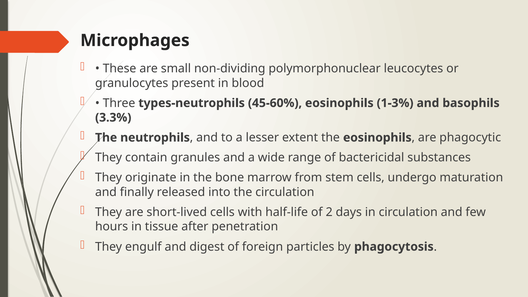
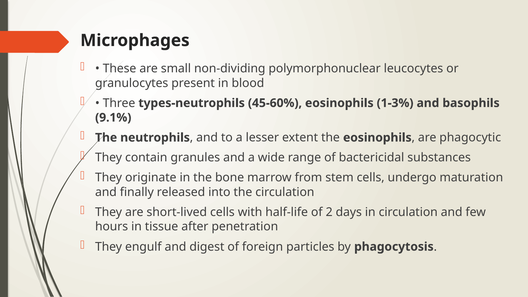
3.3%: 3.3% -> 9.1% (113, 118)
